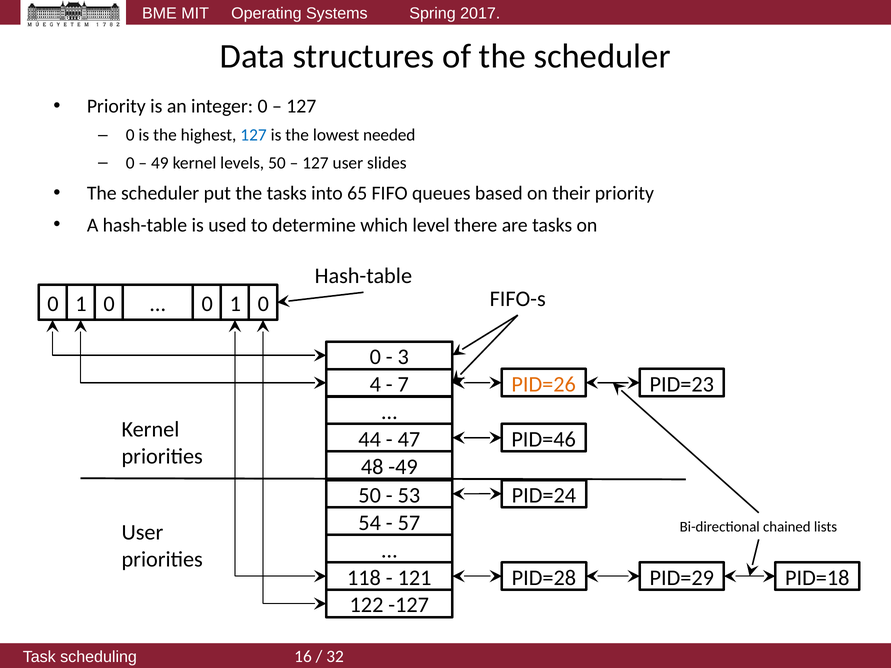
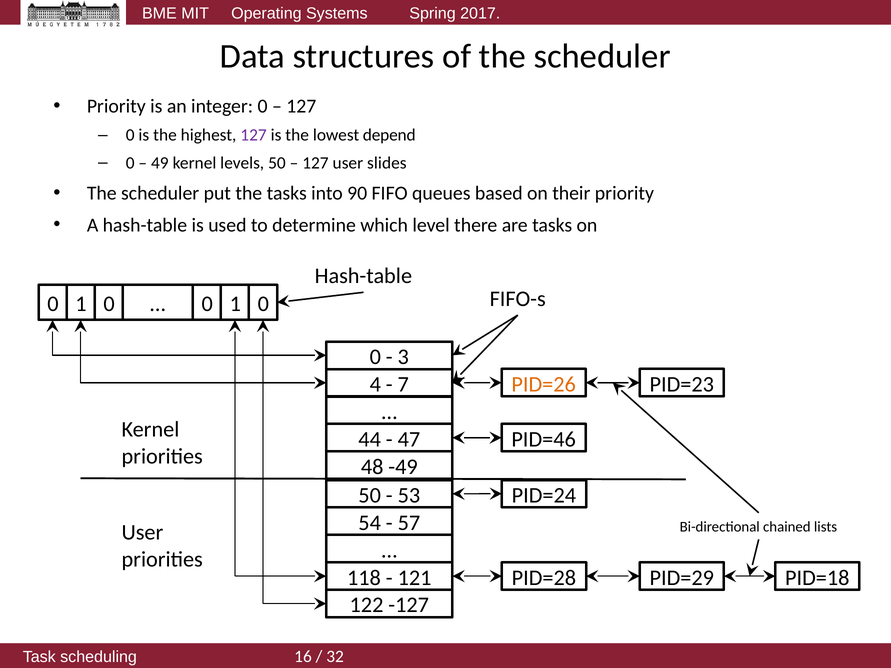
127 colour: blue -> purple (254, 135)
needed: needed -> depend (389, 135)
65: 65 -> 90 (357, 193)
